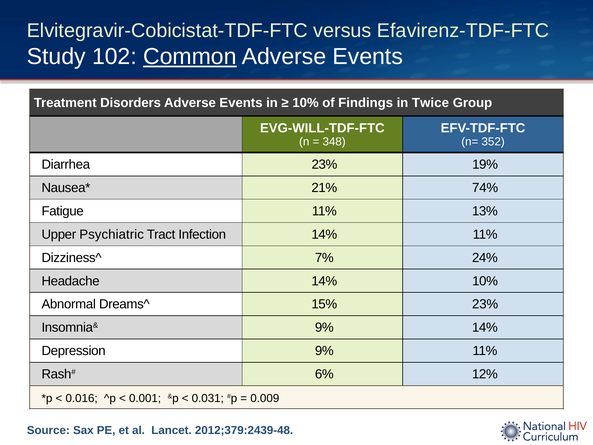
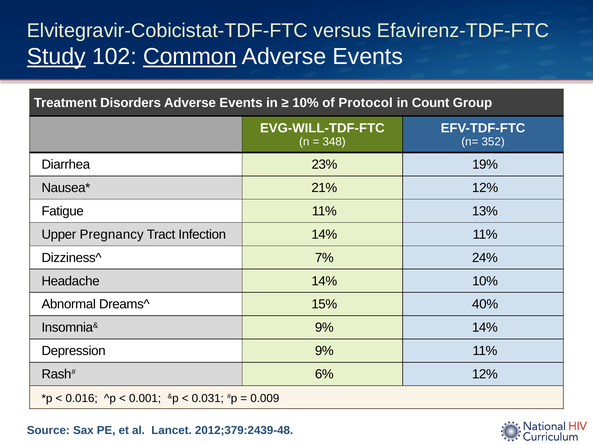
Study underline: none -> present (56, 57)
Findings: Findings -> Protocol (366, 103)
Twice: Twice -> Count (431, 103)
21% 74%: 74% -> 12% (485, 188)
Psychiatric: Psychiatric -> Pregnancy (112, 234)
15% 23%: 23% -> 40% (485, 304)
